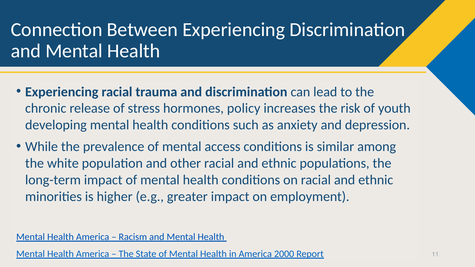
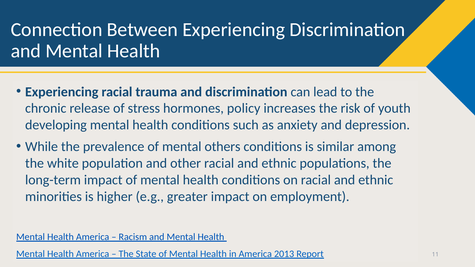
access: access -> others (223, 147)
2000: 2000 -> 2013 (284, 254)
